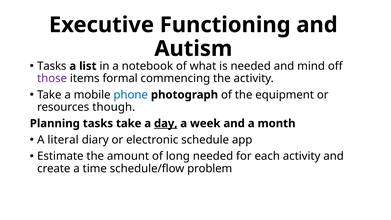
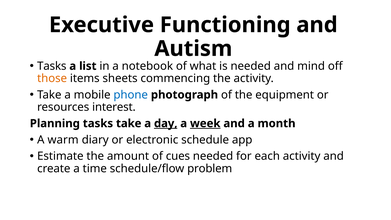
those colour: purple -> orange (52, 78)
formal: formal -> sheets (120, 78)
though: though -> interest (114, 107)
week underline: none -> present (205, 123)
literal: literal -> warm (63, 140)
long: long -> cues (178, 156)
